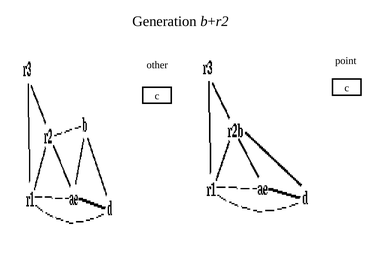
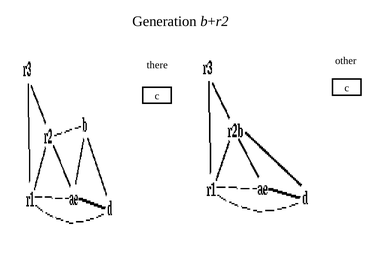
point: point -> other (346, 61)
other: other -> there (157, 65)
